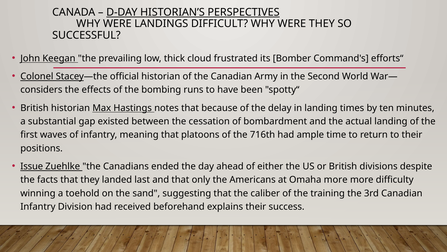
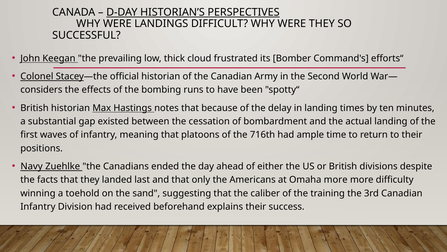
Issue: Issue -> Navy (32, 166)
